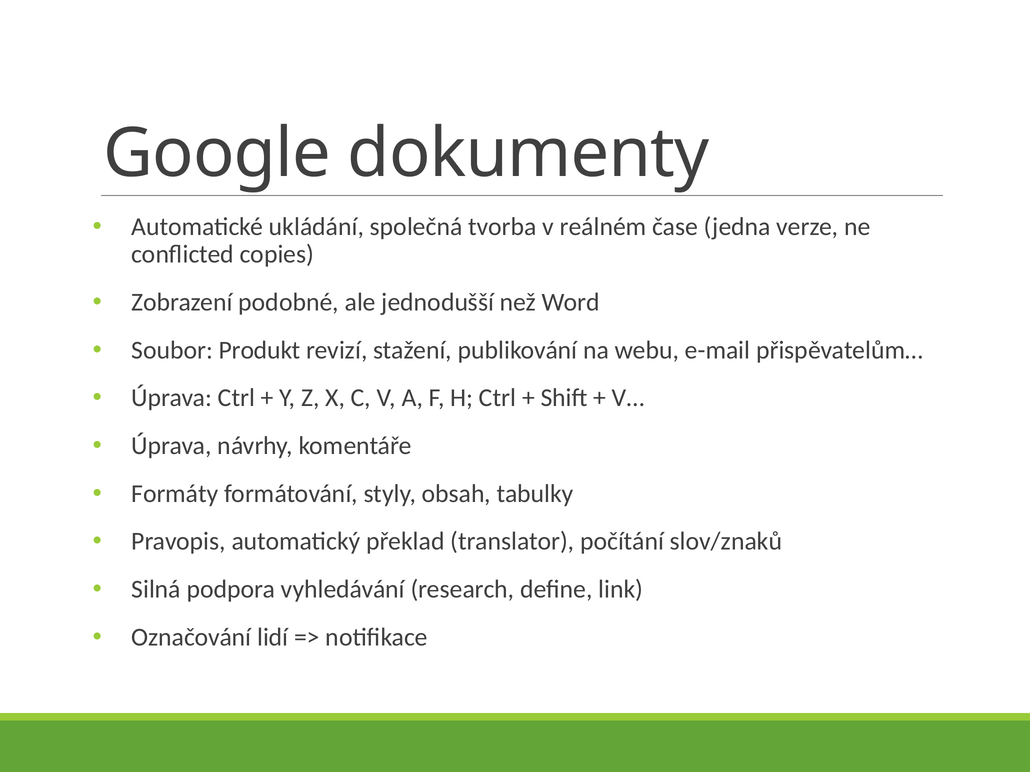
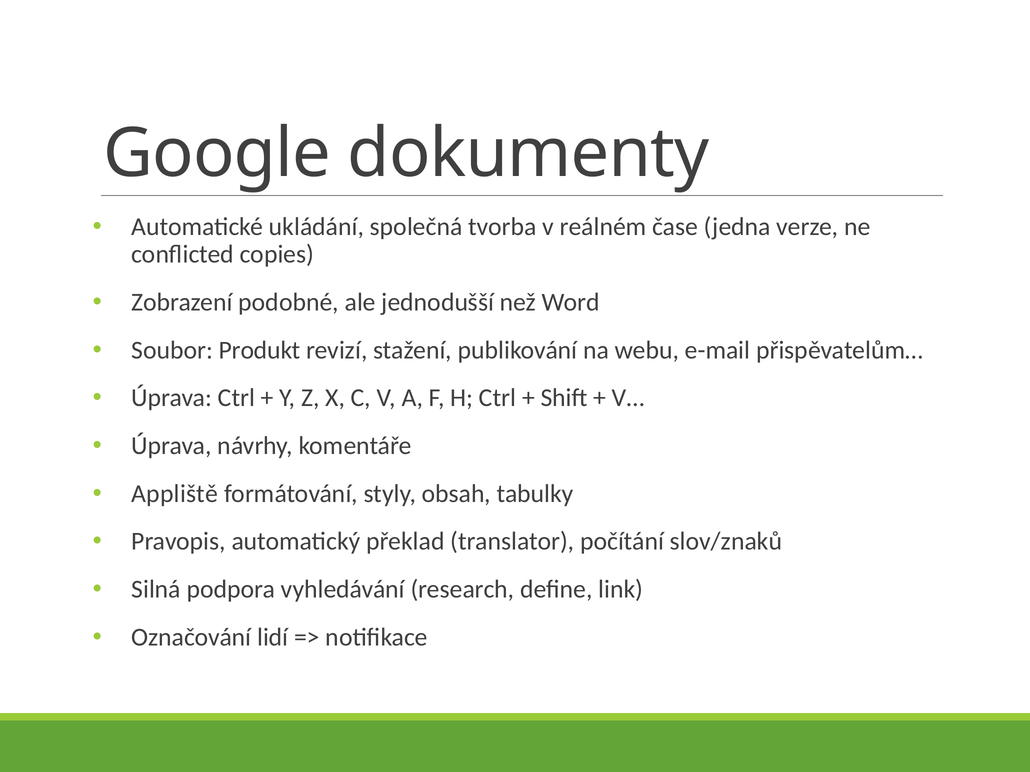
Formáty: Formáty -> Appliště (175, 494)
